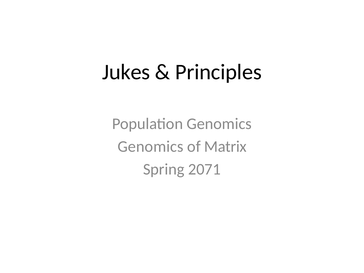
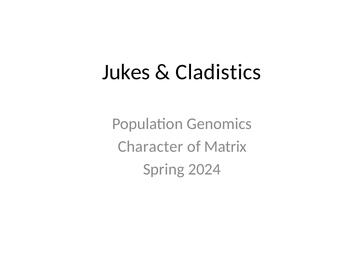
Principles: Principles -> Cladistics (218, 72)
Genomics: Genomics -> Character (150, 146)
2071: 2071 -> 2024 (204, 169)
